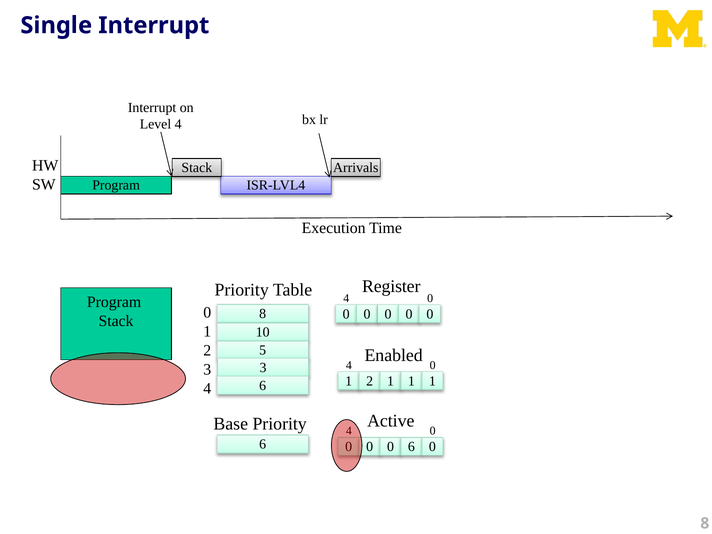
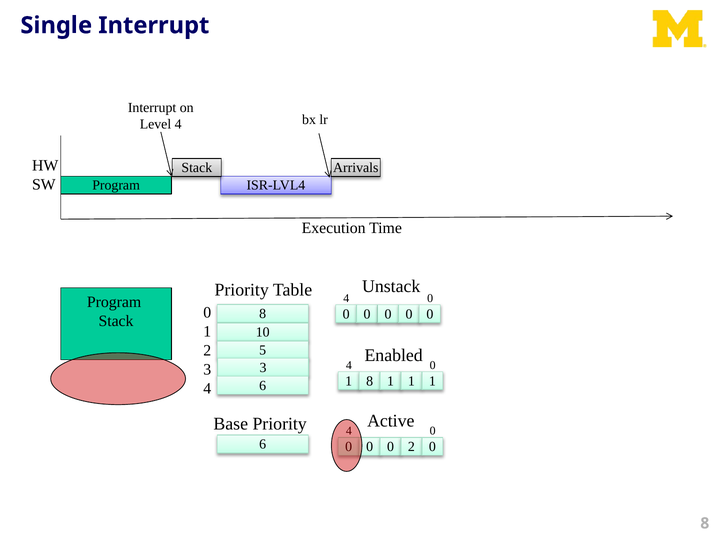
Register: Register -> Unstack (391, 286)
2: 2 -> 8 (370, 381)
0 6: 6 -> 2 (411, 447)
